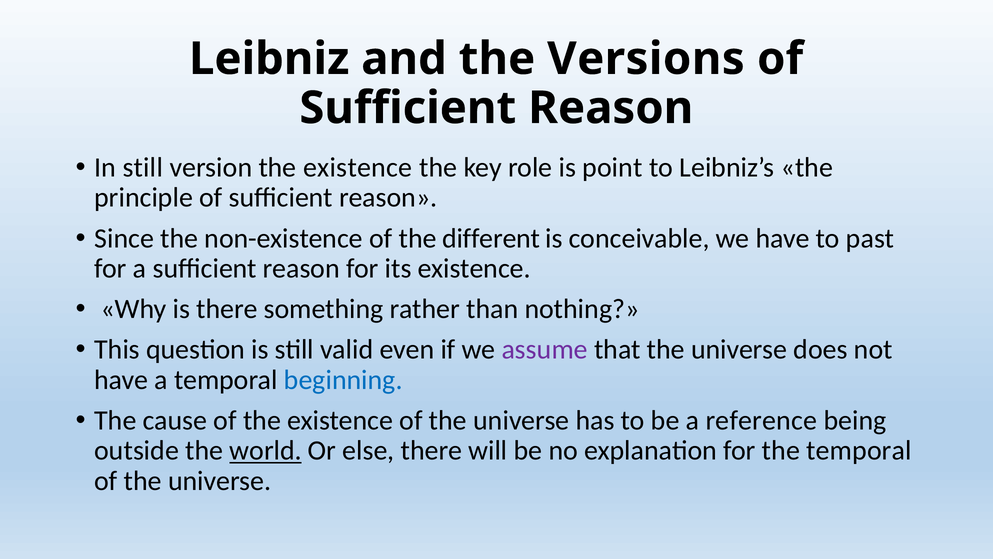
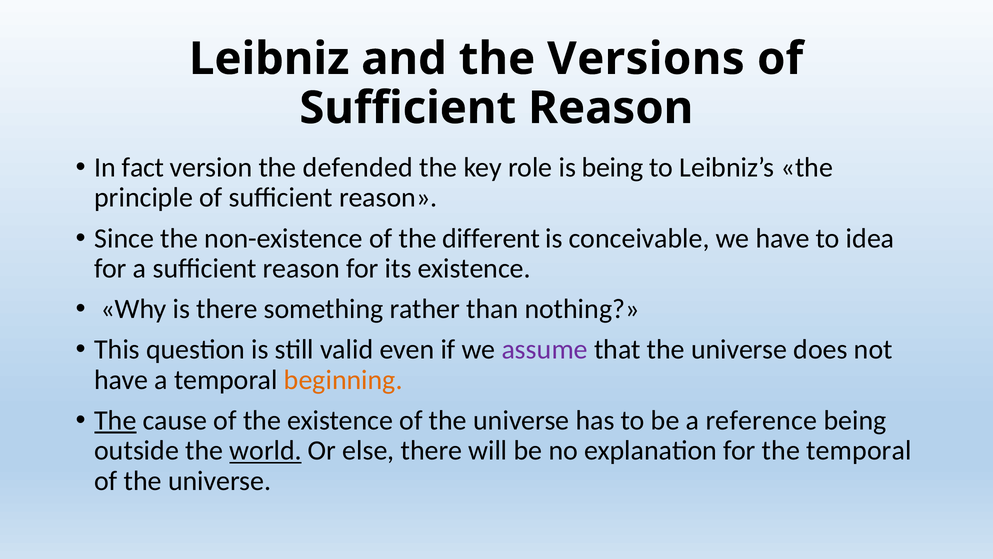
In still: still -> fact (143, 167)
version the existence: existence -> defended (358, 167)
is point: point -> being (613, 167)
past: past -> idea (870, 238)
beginning colour: blue -> orange (343, 380)
The underline: none -> present (115, 420)
